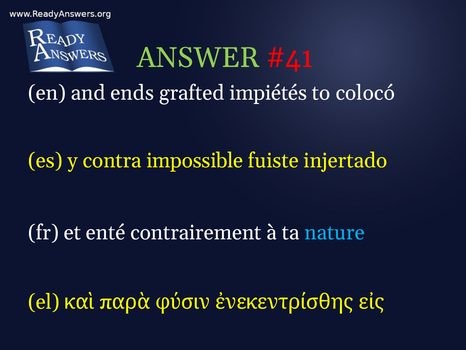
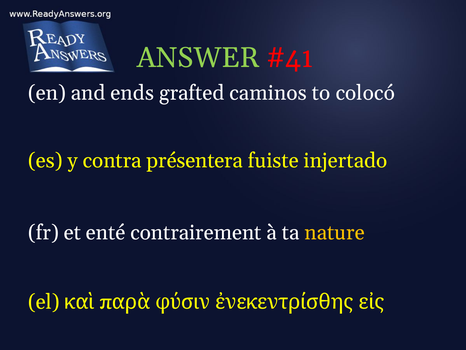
impiétés: impiétés -> caminos (268, 93)
impossible: impossible -> présentera (195, 160)
nature colour: light blue -> yellow (335, 232)
